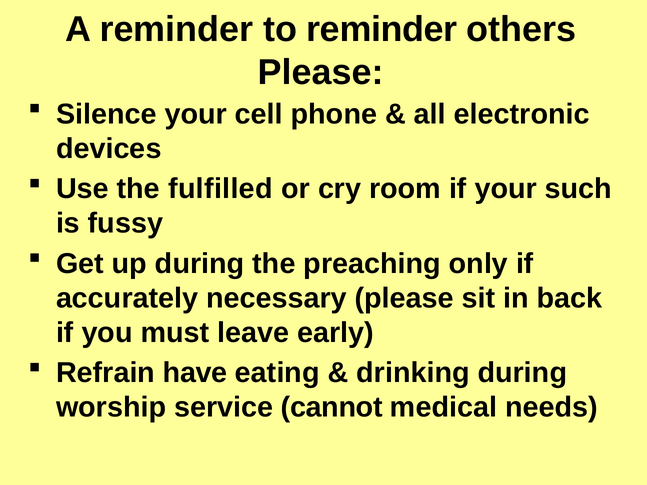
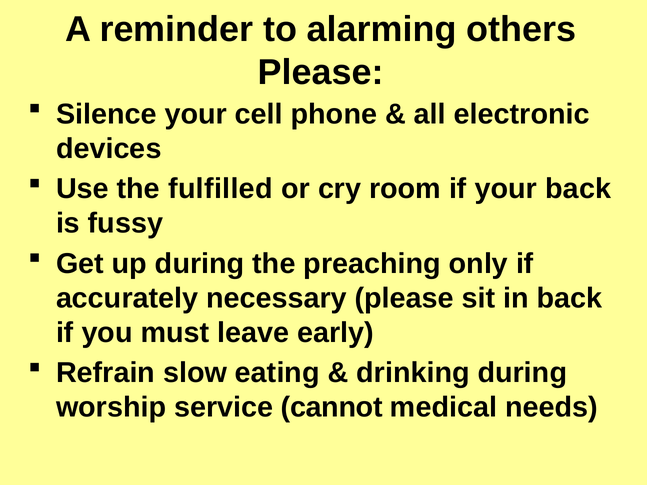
to reminder: reminder -> alarming (382, 29)
your such: such -> back (578, 189)
have: have -> slow (195, 373)
